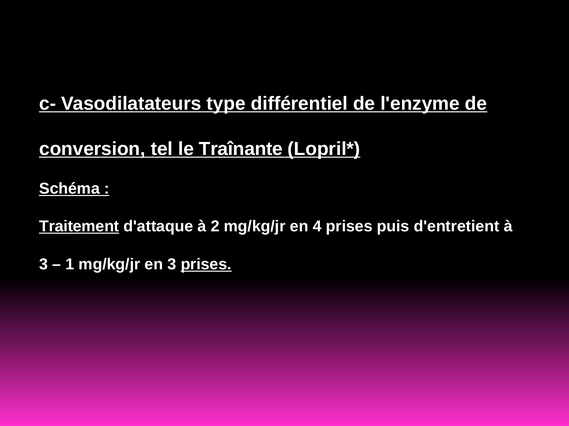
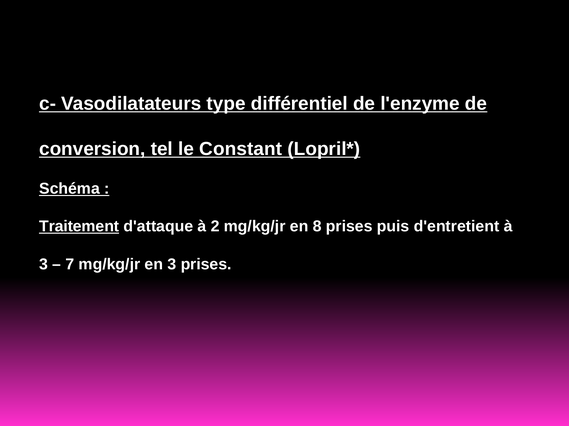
Traînante: Traînante -> Constant (241, 149)
4: 4 -> 8 (317, 227)
1: 1 -> 7 (70, 265)
prises underline: present -> none (206, 265)
